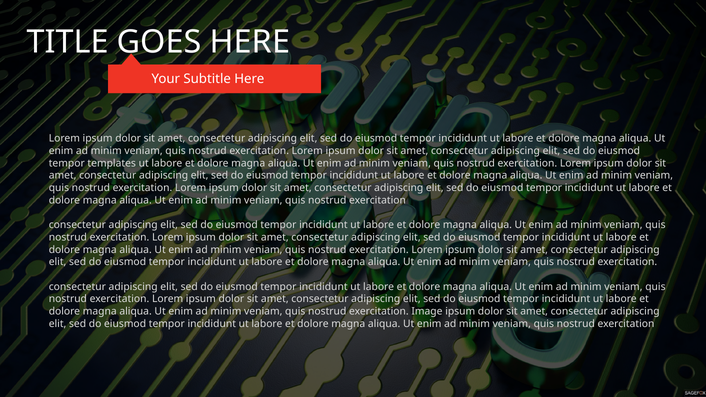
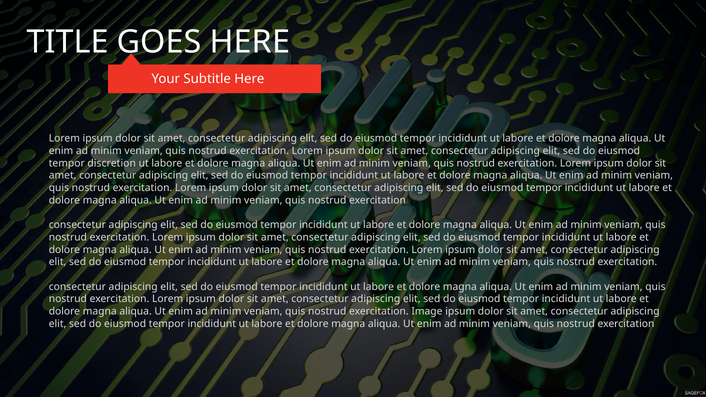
templates: templates -> discretion (112, 163)
